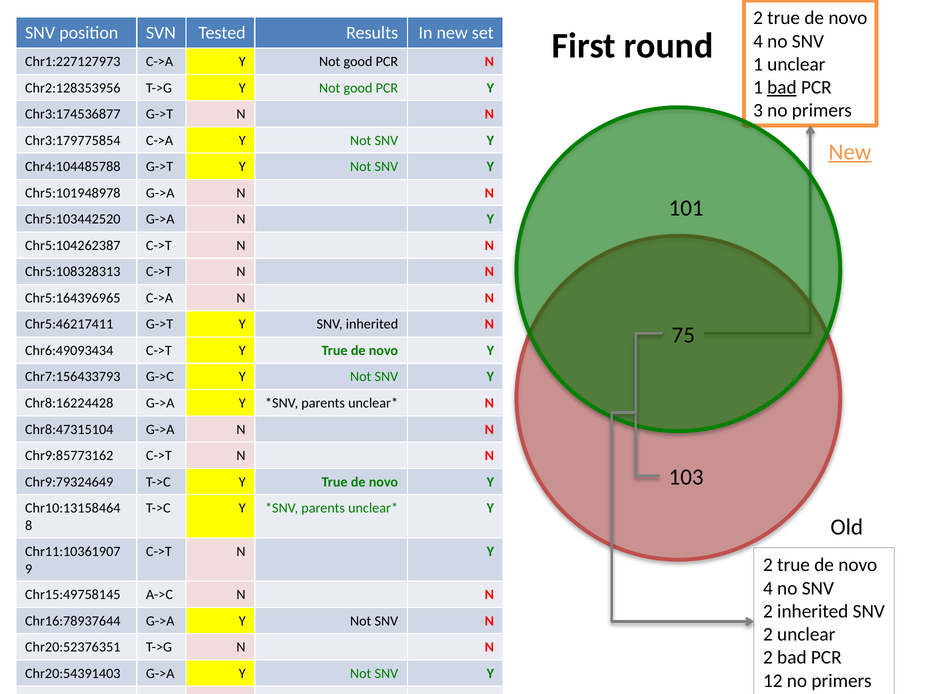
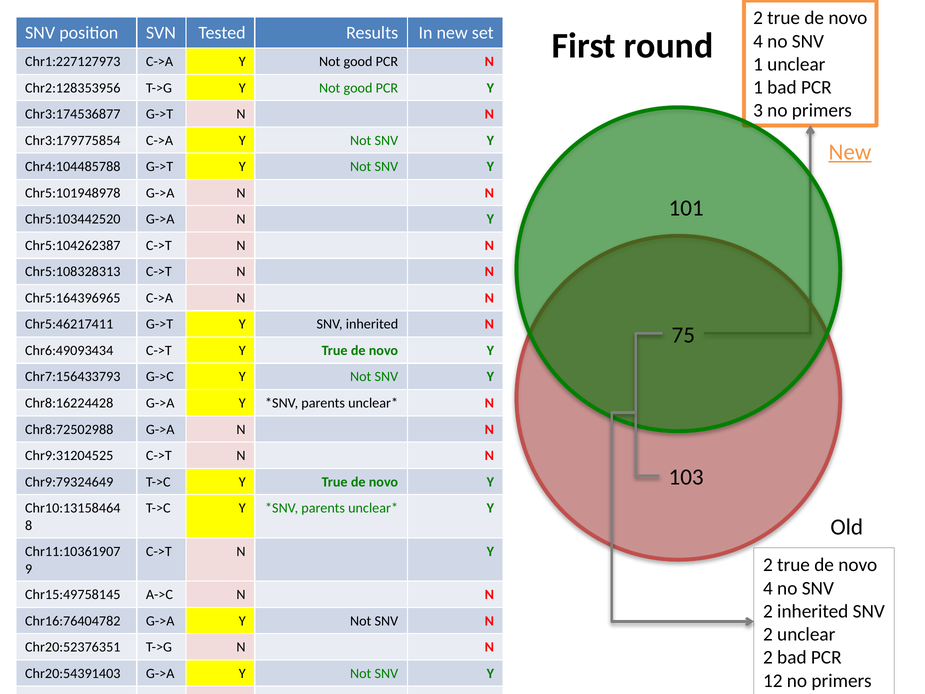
bad underline: present -> none (782, 87)
Chr8:47315104: Chr8:47315104 -> Chr8:72502988 (69, 429)
Chr9:85773162: Chr9:85773162 -> Chr9:31204525 (69, 455)
Chr16:78937644: Chr16:78937644 -> Chr16:76404782 (73, 621)
